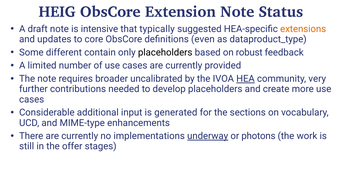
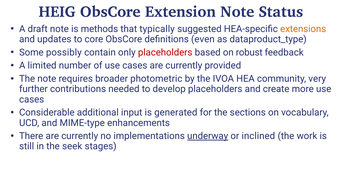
intensive: intensive -> methods (99, 29)
different: different -> possibly (64, 52)
placeholders colour: black -> red (165, 52)
uncalibrated: uncalibrated -> photometric (156, 79)
HEA underline: present -> none (245, 79)
photons: photons -> inclined (258, 136)
offer: offer -> seek (72, 146)
